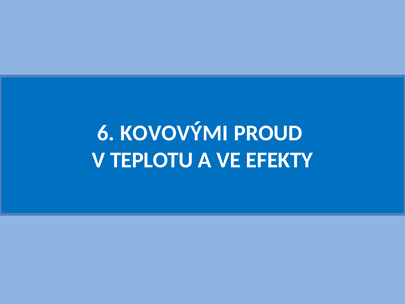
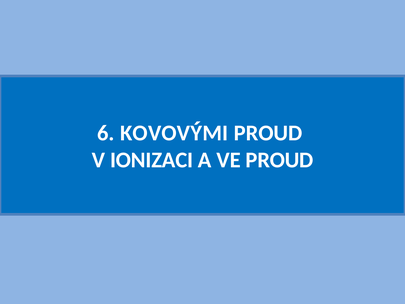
TEPLOTU: TEPLOTU -> IONIZACI (152, 160)
VE EFEKTY: EFEKTY -> PROUD (280, 160)
